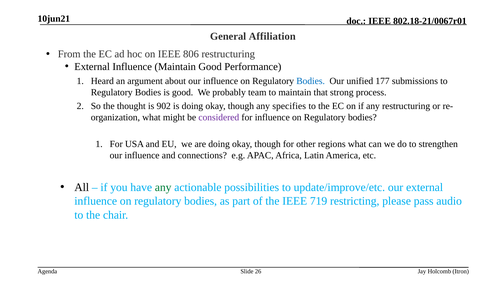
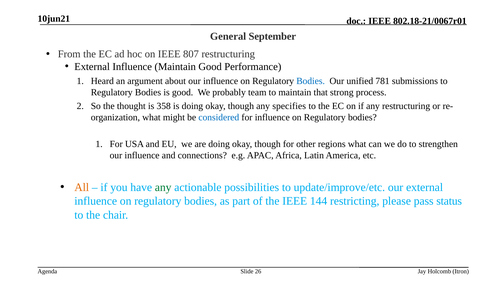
Affiliation: Affiliation -> September (272, 36)
806: 806 -> 807 (191, 54)
177: 177 -> 781 (383, 81)
902: 902 -> 358 (164, 106)
considered colour: purple -> blue (219, 117)
All colour: black -> orange (82, 187)
719: 719 -> 144 (319, 201)
audio: audio -> status (449, 201)
